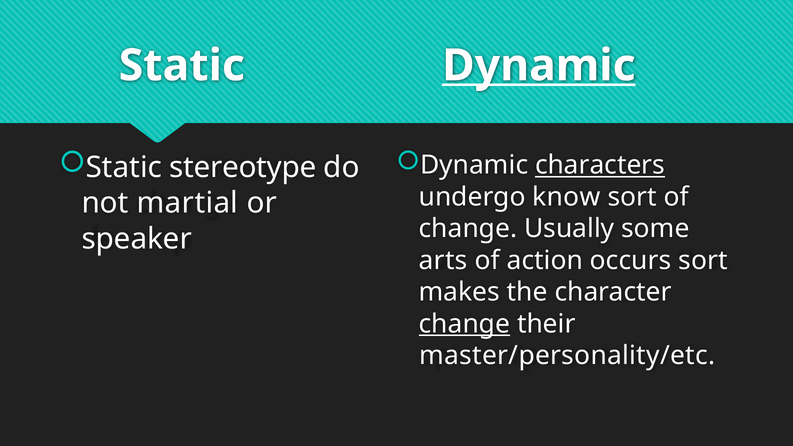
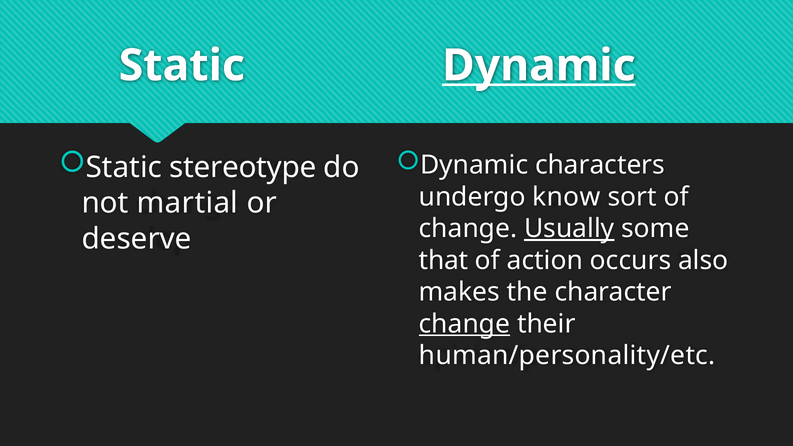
characters underline: present -> none (600, 165)
Usually underline: none -> present (569, 229)
speaker: speaker -> deserve (137, 239)
arts: arts -> that (443, 260)
occurs sort: sort -> also (703, 260)
master/personality/etc: master/personality/etc -> human/personality/etc (567, 356)
